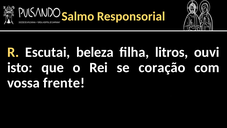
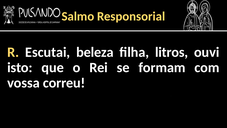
coração: coração -> formam (162, 67)
frente: frente -> correu (64, 83)
